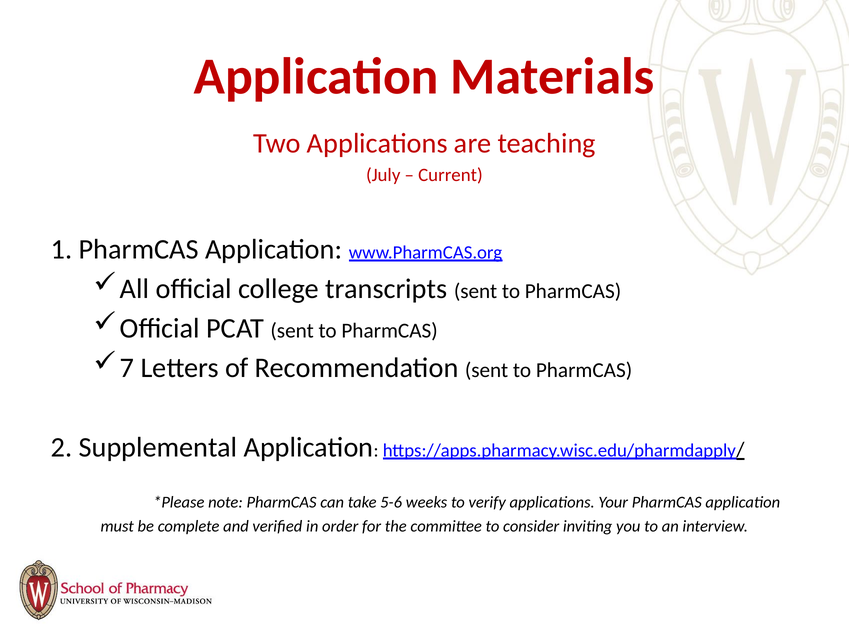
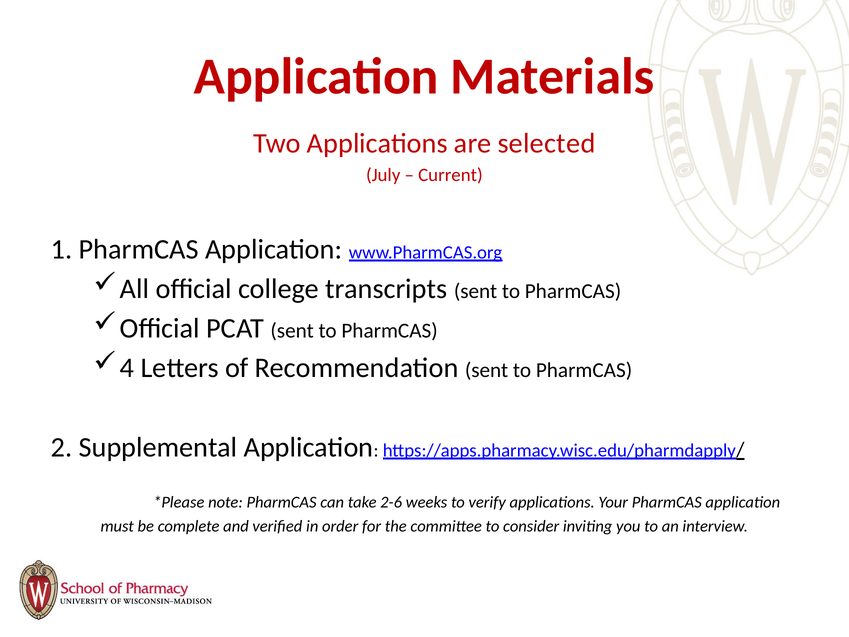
teaching: teaching -> selected (546, 143)
7: 7 -> 4 (127, 368)
5-6: 5-6 -> 2-6 (391, 502)
